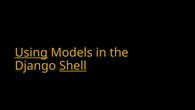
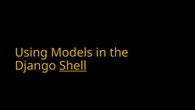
Using underline: present -> none (31, 52)
